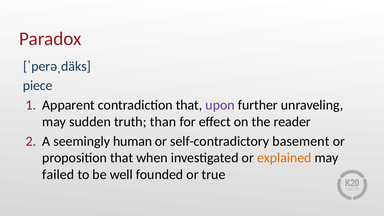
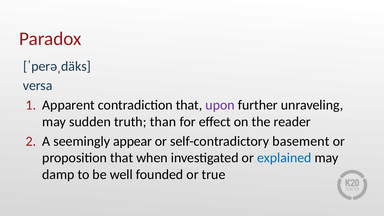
piece: piece -> versa (38, 86)
human: human -> appear (133, 141)
explained colour: orange -> blue (284, 158)
failed: failed -> damp (58, 175)
